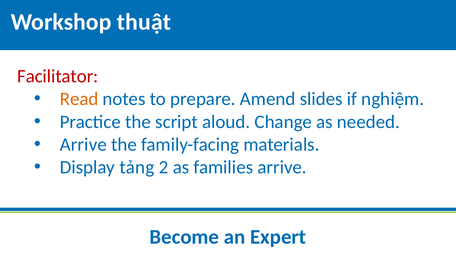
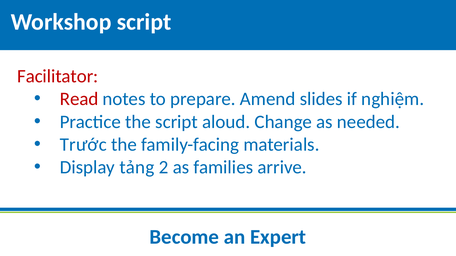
Workshop thuật: thuật -> script (144, 22)
Read colour: orange -> red (79, 99)
Arrive: Arrive -> Trước (83, 145)
